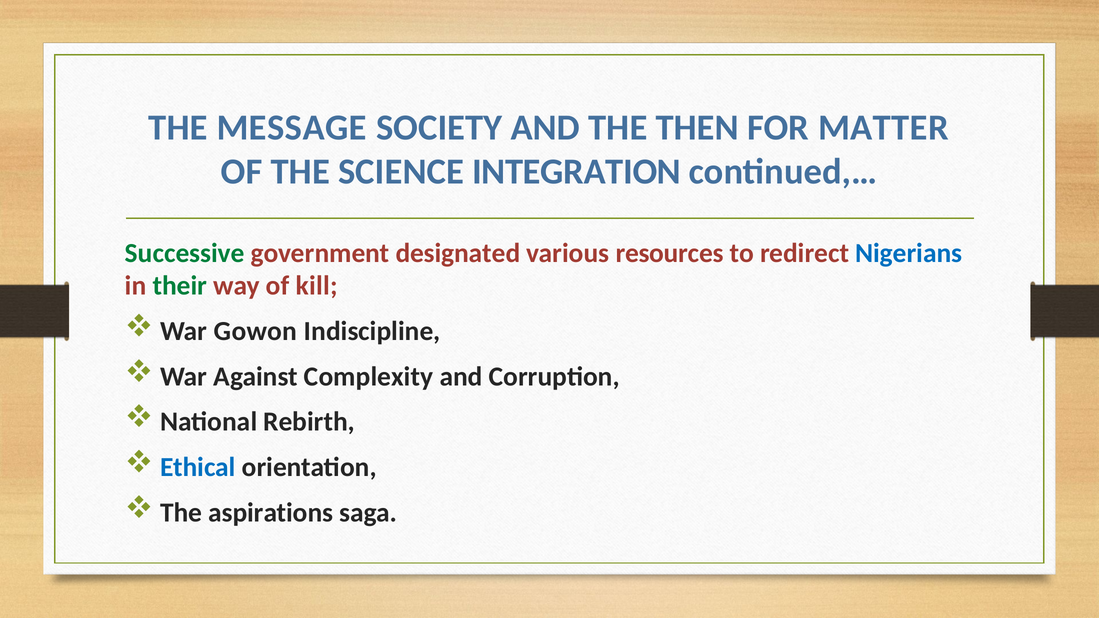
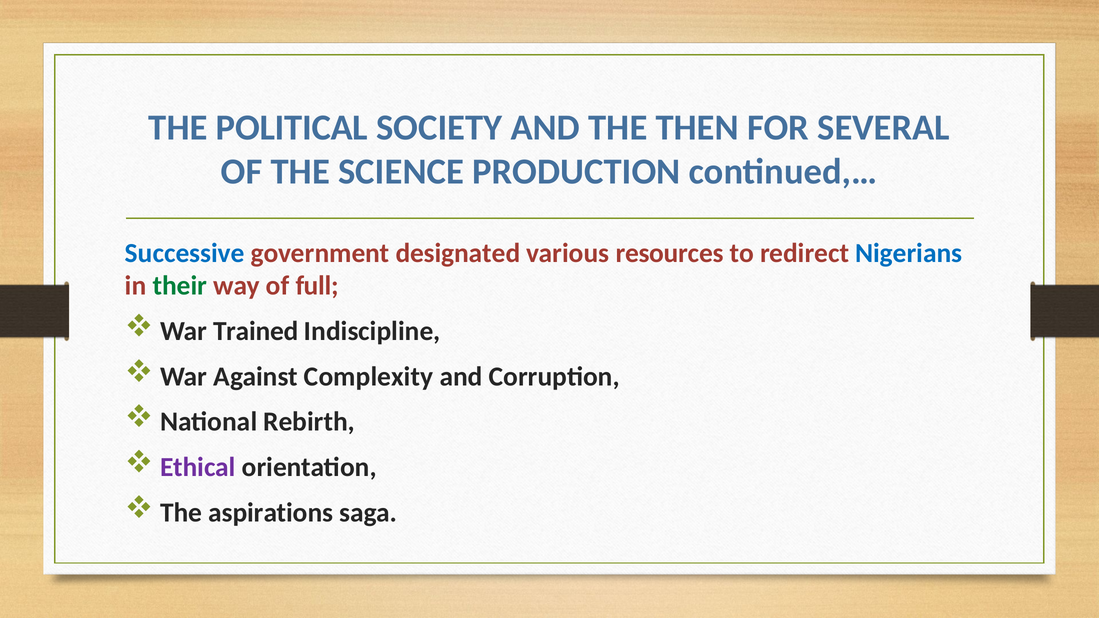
MESSAGE: MESSAGE -> POLITICAL (292, 128)
MATTER: MATTER -> SEVERAL (884, 128)
INTEGRATION: INTEGRATION -> PRODUCTION (576, 172)
Successive colour: green -> blue (185, 253)
kill: kill -> full (317, 286)
Gowon: Gowon -> Trained (256, 331)
Ethical colour: blue -> purple (198, 467)
